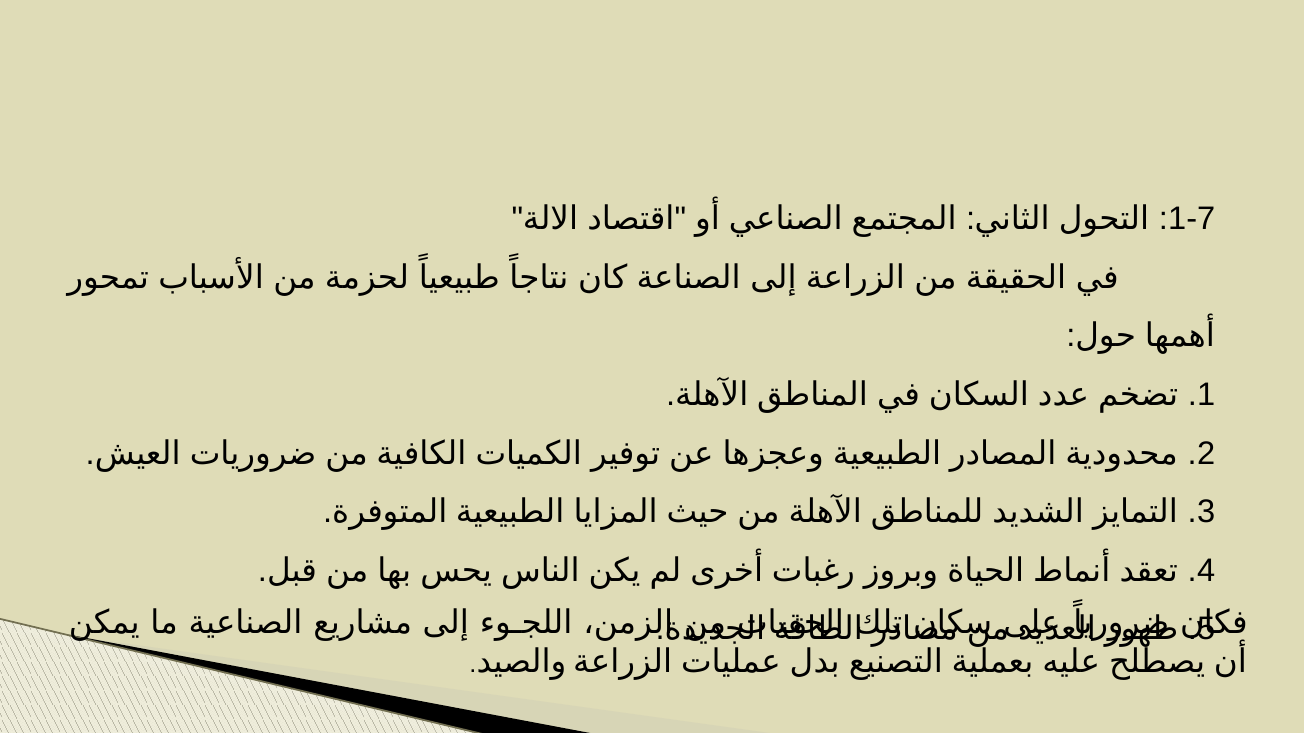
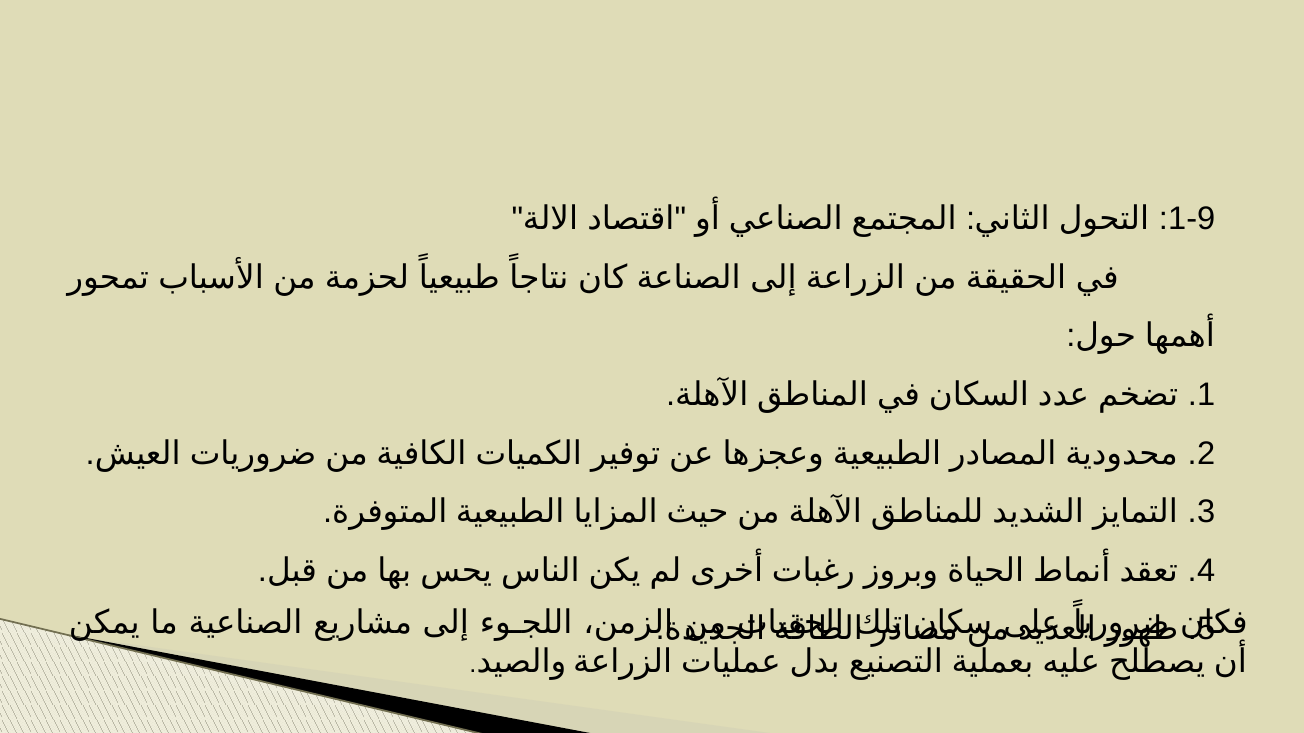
1-7: 1-7 -> 1-9 (1192, 219)
